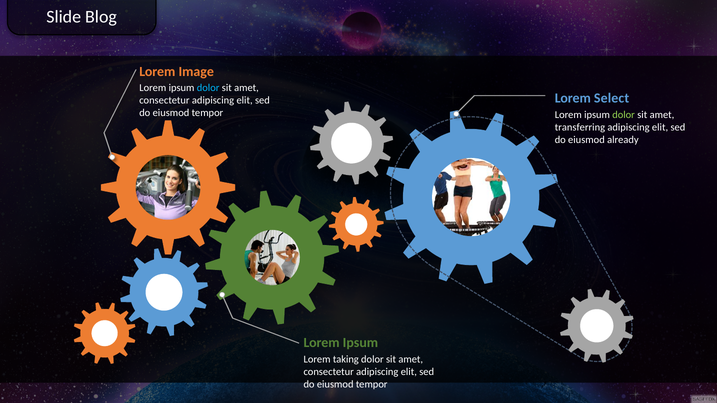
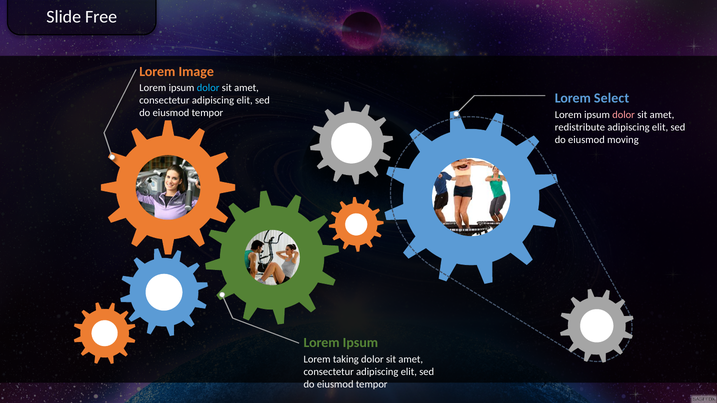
Blog: Blog -> Free (101, 17)
dolor colour: light green -> pink (624, 115)
transferring: transferring -> redistribute (580, 127)
already: already -> moving (623, 140)
